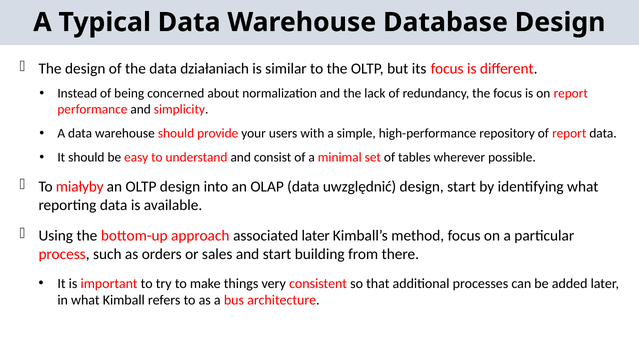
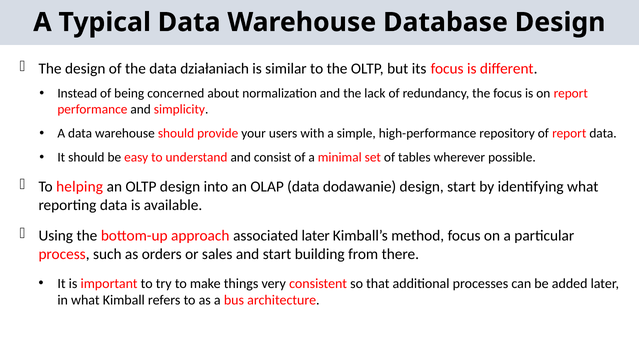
miałyby: miałyby -> helping (80, 187)
uwzględnić: uwzględnić -> dodawanie (360, 187)
